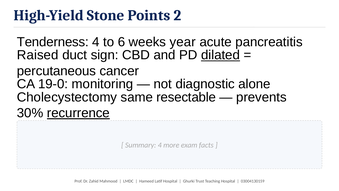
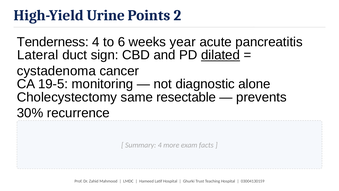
Stone: Stone -> Urine (106, 15)
Raised: Raised -> Lateral (38, 55)
percutaneous: percutaneous -> cystadenoma (56, 71)
19-0: 19-0 -> 19-5 (53, 84)
recurrence underline: present -> none (78, 113)
